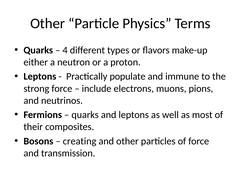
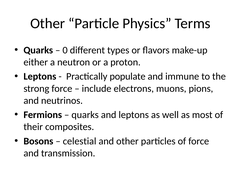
4: 4 -> 0 (65, 50)
creating: creating -> celestial (80, 141)
